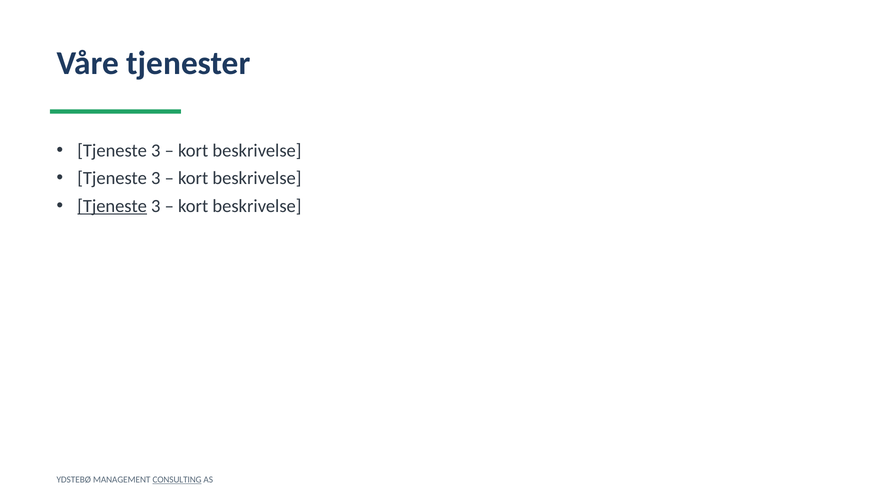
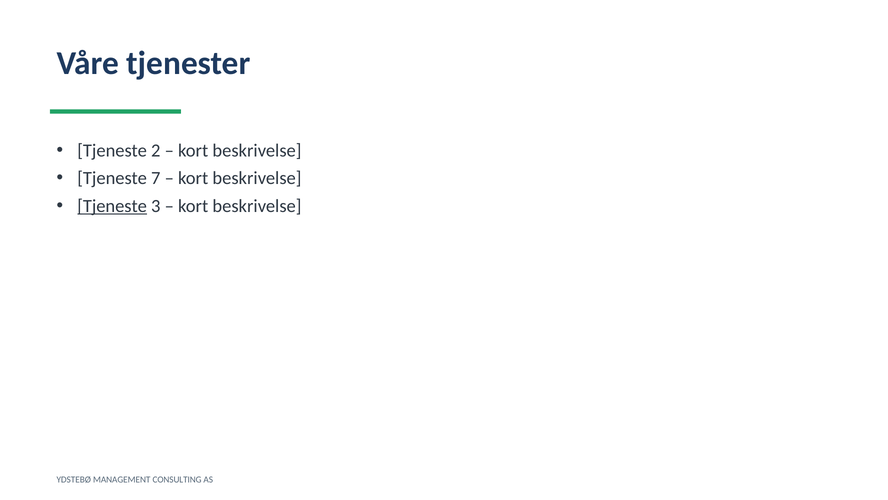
3: 3 -> 2 (156, 150)
3: 3 -> 7 (156, 178)
CONSULTING underline: present -> none (177, 479)
